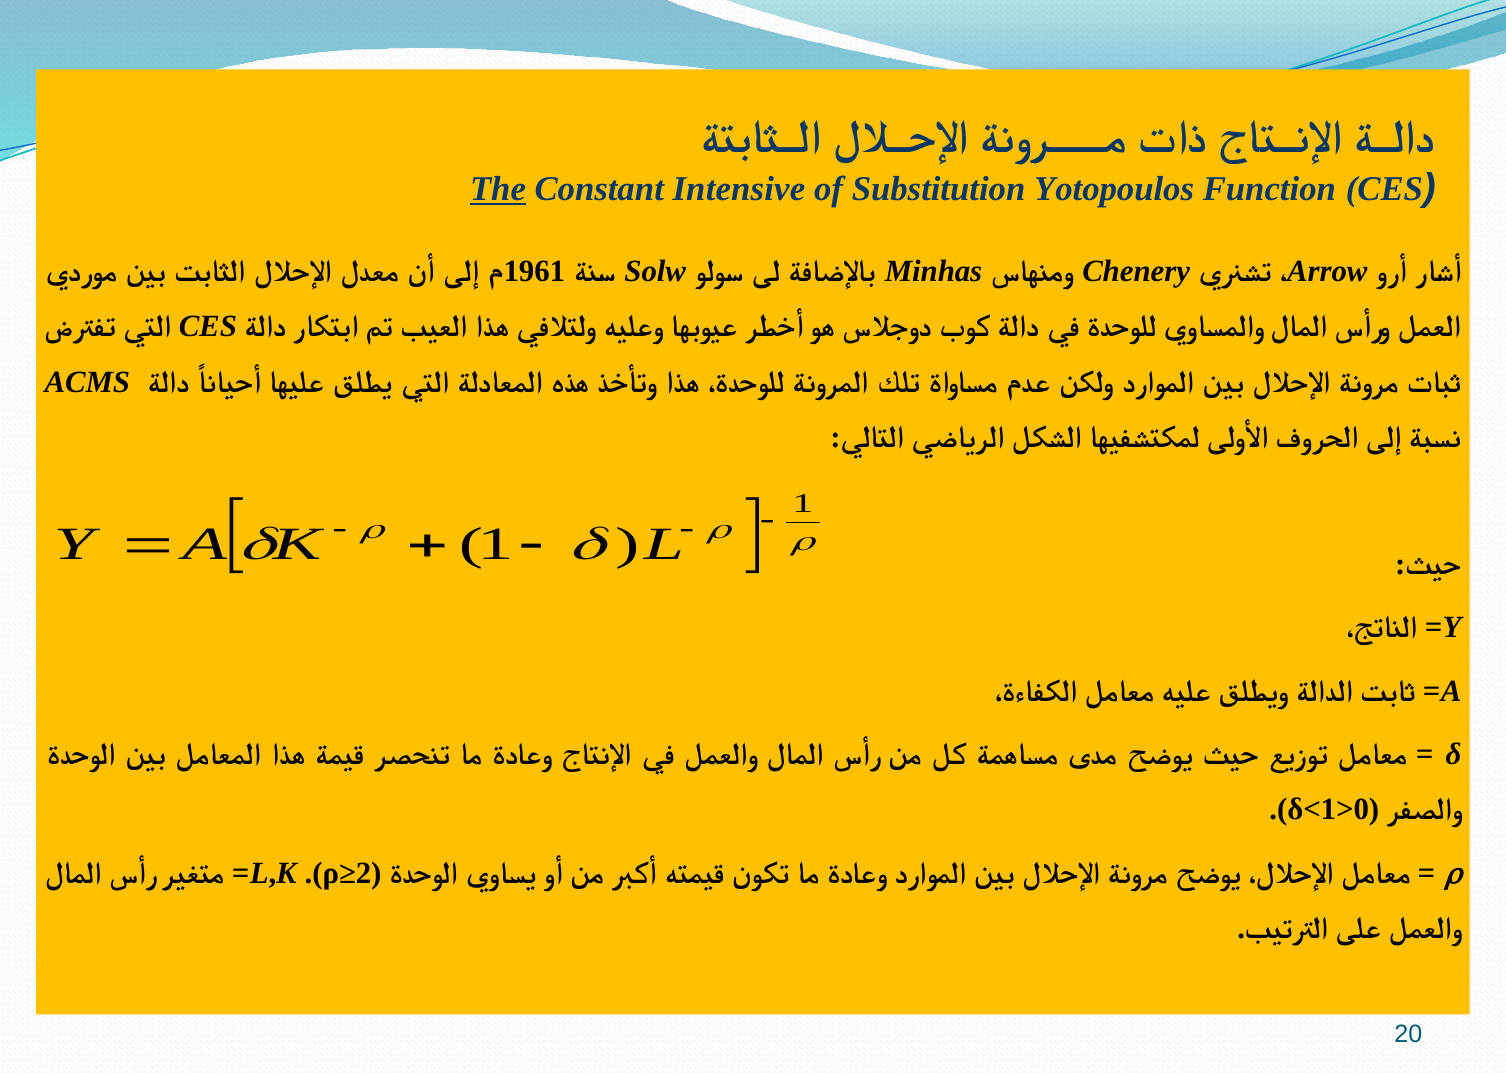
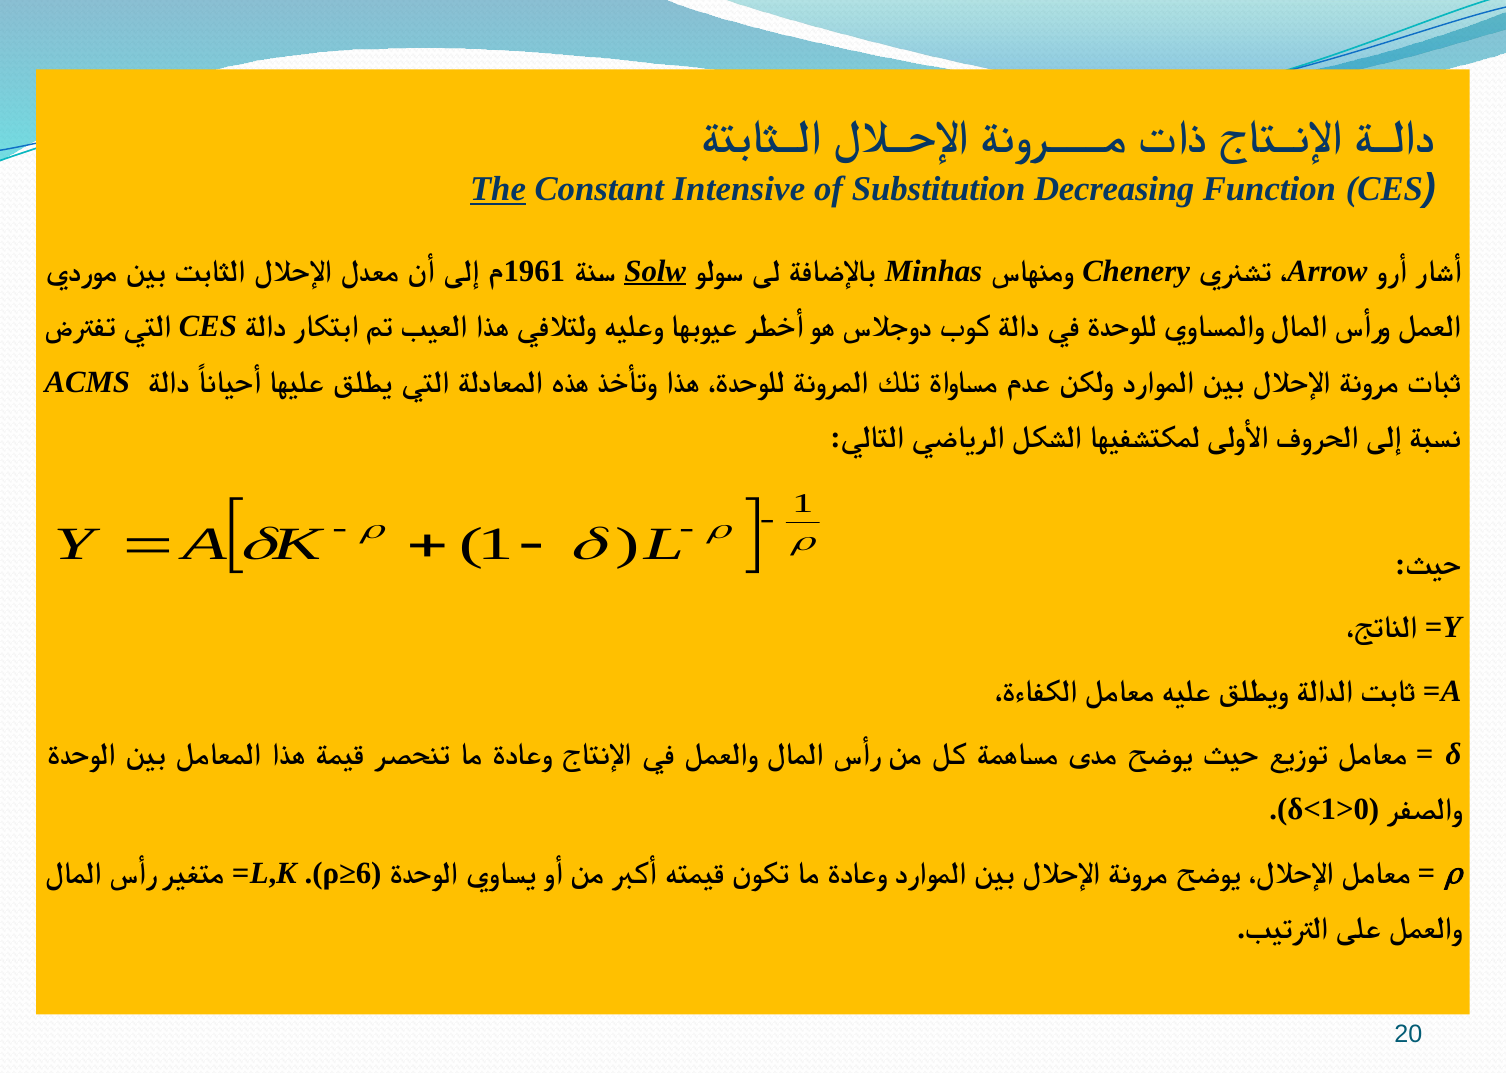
Yotopoulos: Yotopoulos -> Decreasing (1114, 189)
Solw underline: none -> present (655, 271)
ρ≥2: ρ≥2 -> ρ≥6 (347, 873)
